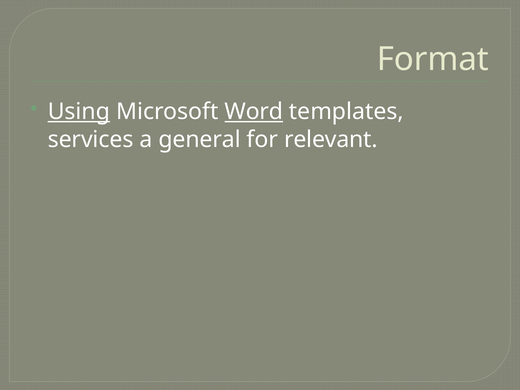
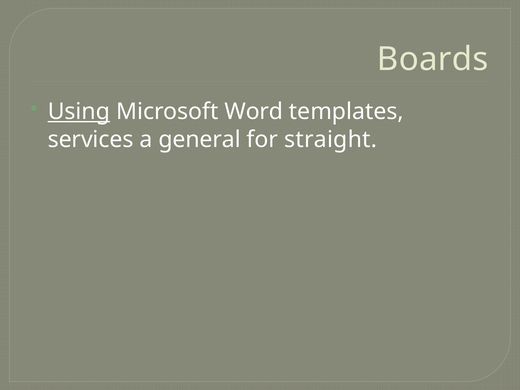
Format: Format -> Boards (433, 59)
Word underline: present -> none (254, 112)
relevant: relevant -> straight (331, 139)
